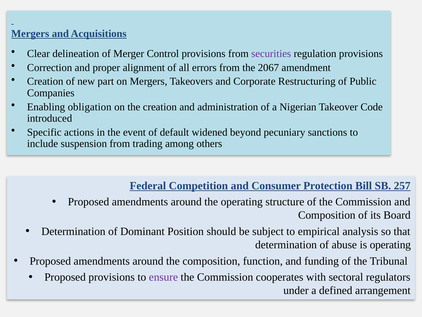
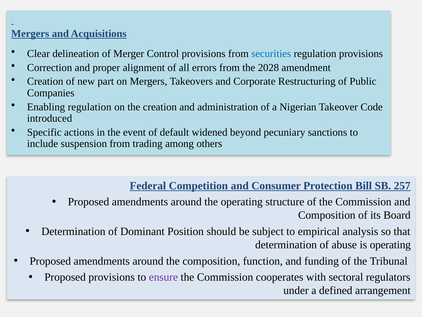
securities colour: purple -> blue (271, 54)
2067: 2067 -> 2028 (268, 67)
Enabling obligation: obligation -> regulation (90, 107)
